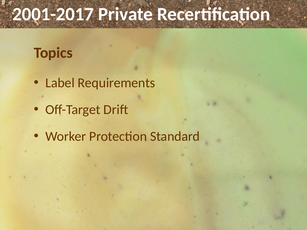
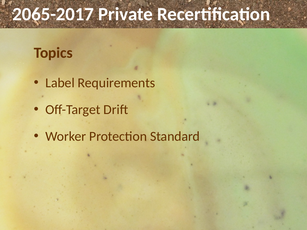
2001-2017: 2001-2017 -> 2065-2017 (53, 14)
